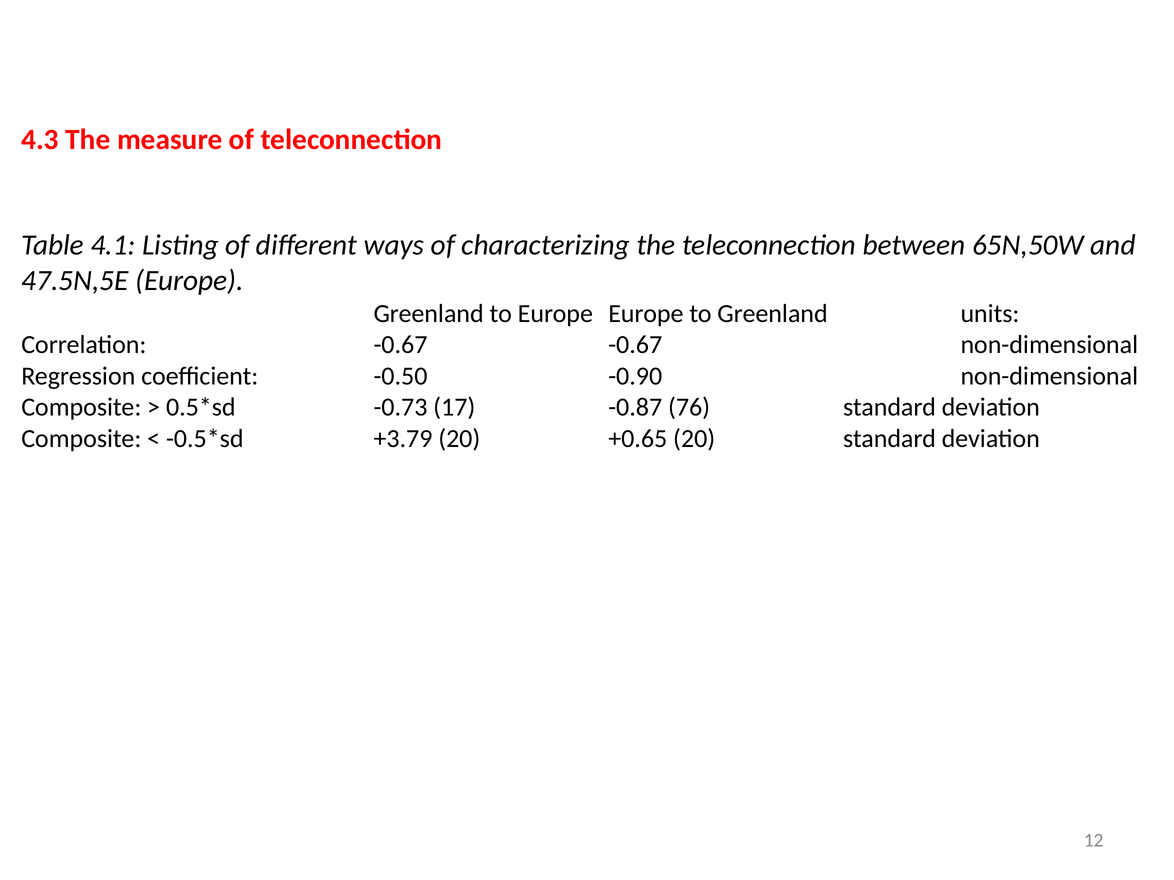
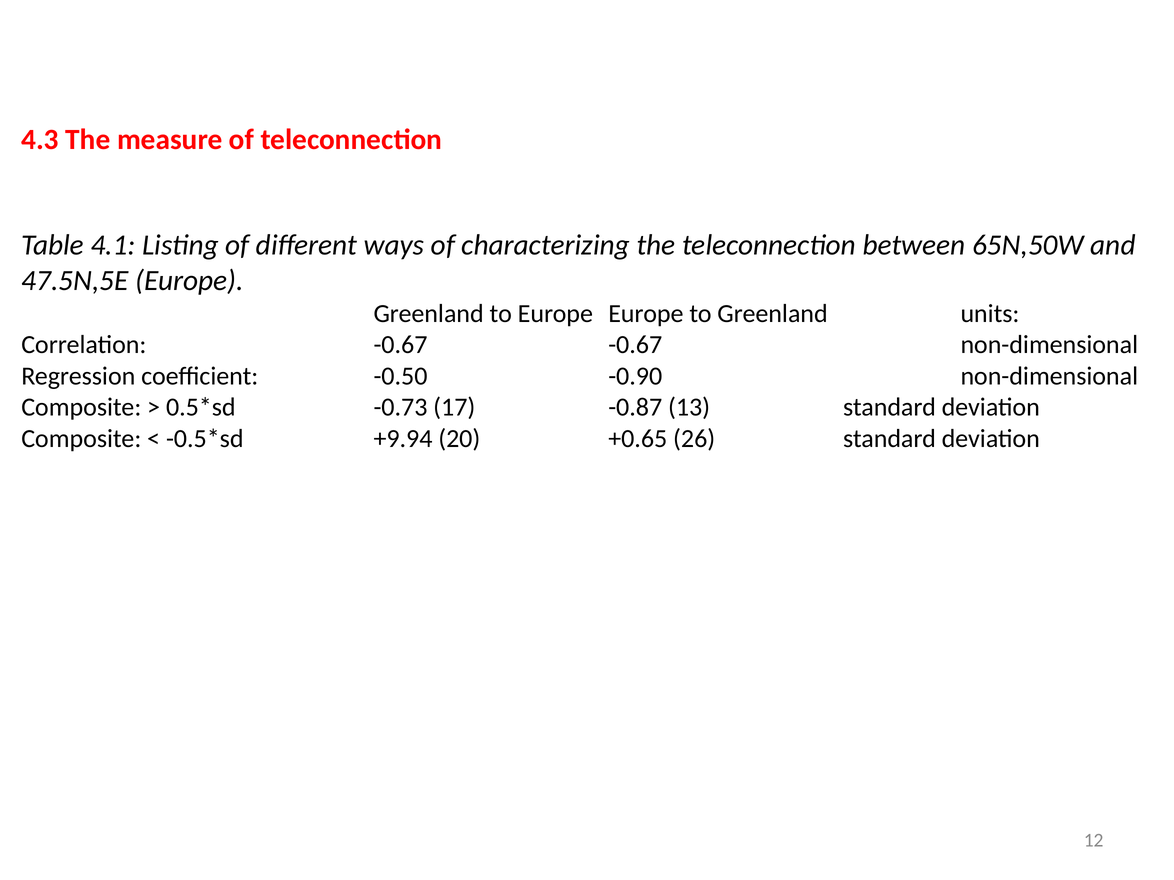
76: 76 -> 13 (689, 407)
+3.79: +3.79 -> +9.94 (403, 439)
+0.65 20: 20 -> 26 (694, 439)
